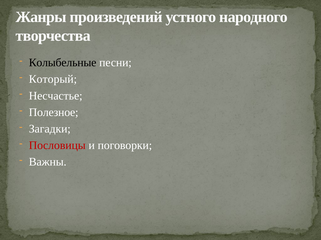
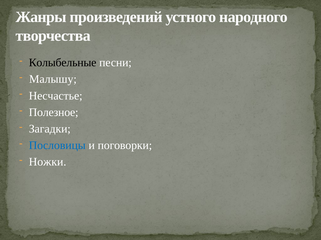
Который: Который -> Малышу (53, 79)
Пословицы colour: red -> blue (57, 146)
Важны: Важны -> Ножки (48, 162)
